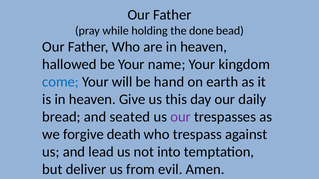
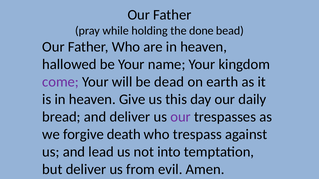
come colour: blue -> purple (61, 82)
hand: hand -> dead (169, 82)
and seated: seated -> deliver (130, 117)
